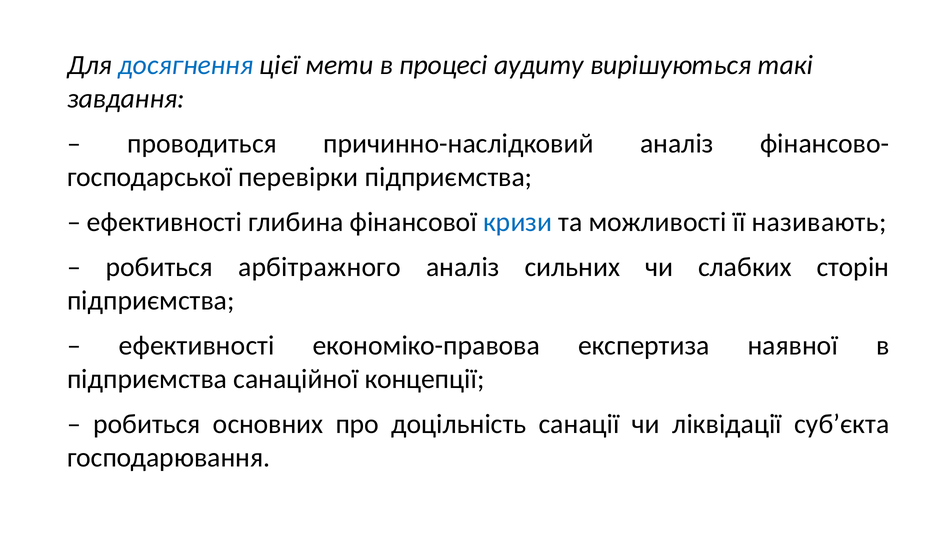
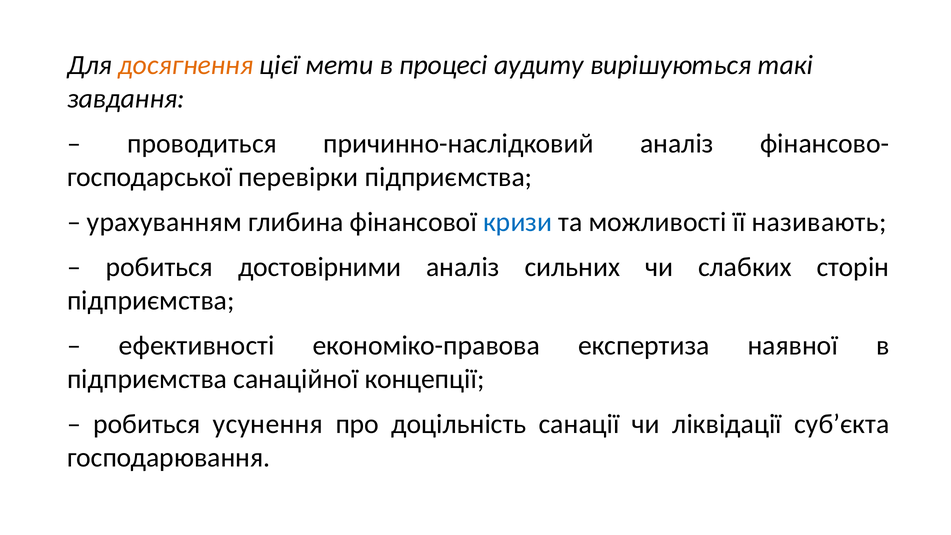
досягнення colour: blue -> orange (186, 65)
ефективності: ефективності -> урахуванням (164, 222)
арбітражного: арбітражного -> достовірними (320, 267)
основних: основних -> усунення (268, 424)
